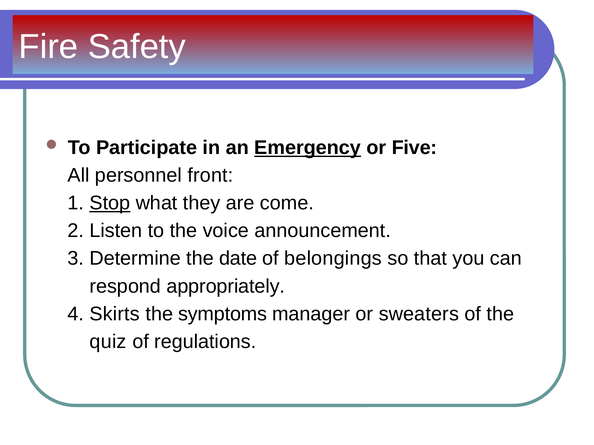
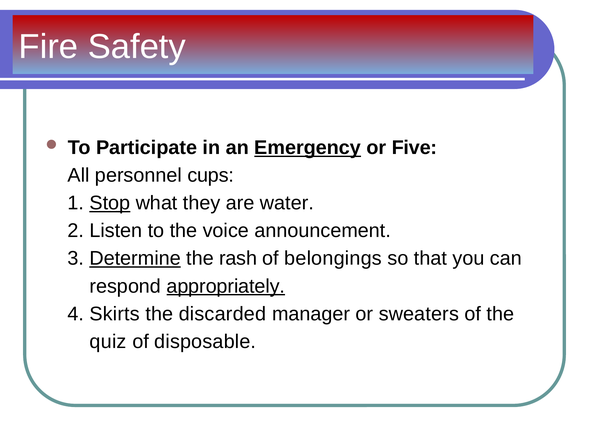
front: front -> cups (211, 176)
come: come -> water (287, 203)
Determine underline: none -> present (135, 259)
date: date -> rash (238, 259)
appropriately underline: none -> present (226, 286)
symptoms: symptoms -> discarded (222, 314)
regulations: regulations -> disposable (205, 342)
